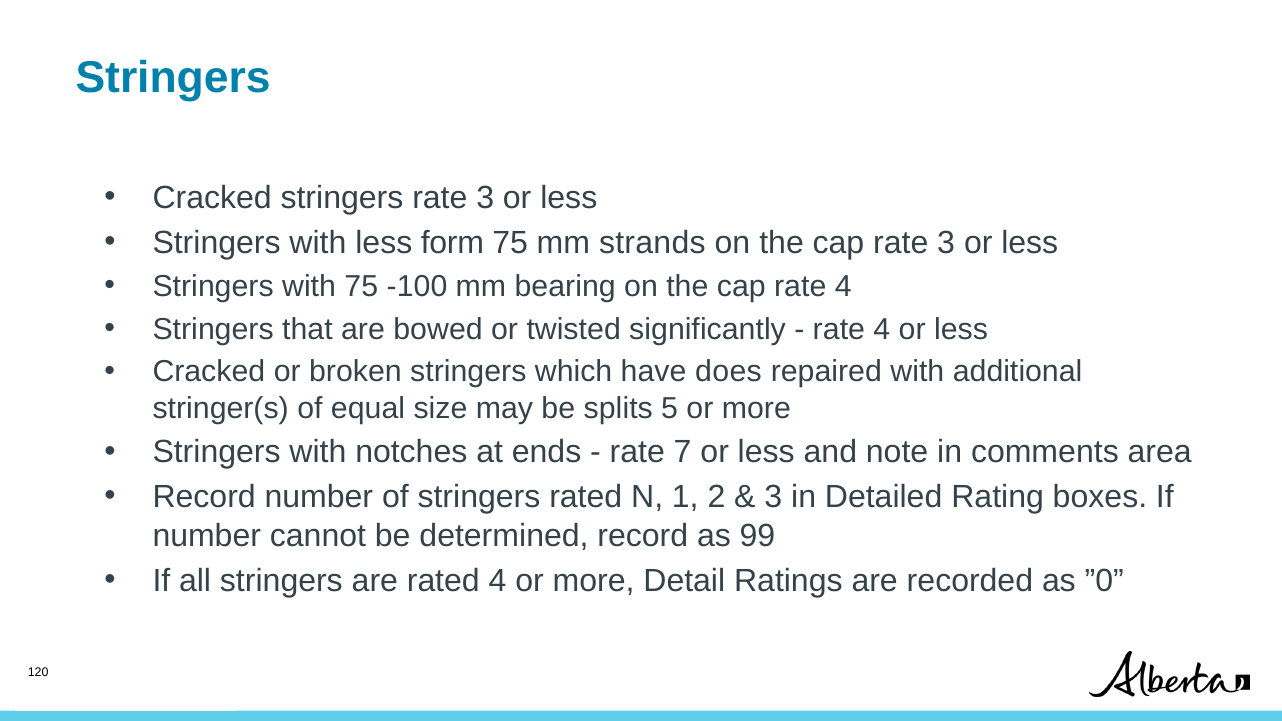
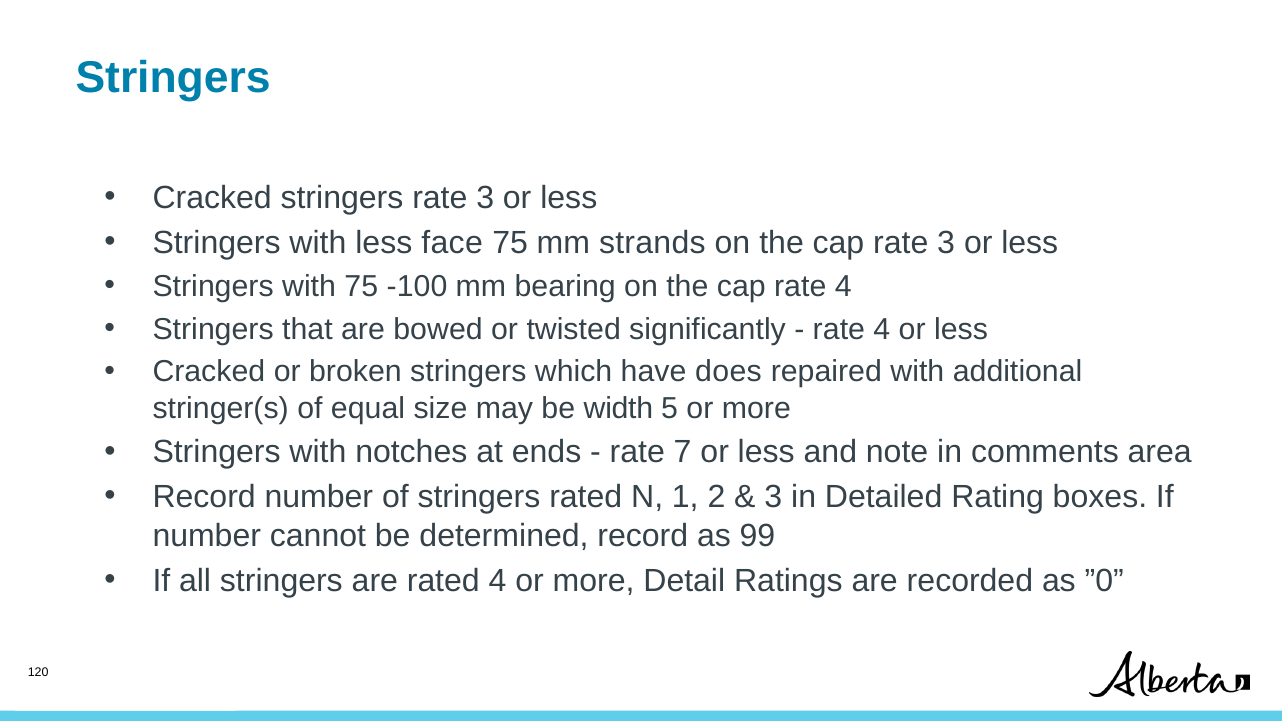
form: form -> face (452, 243)
splits: splits -> width (618, 408)
